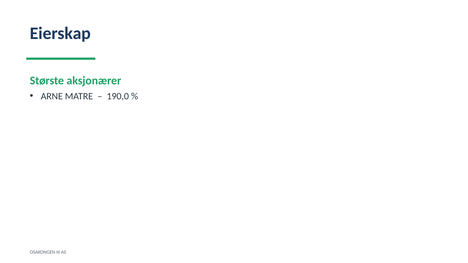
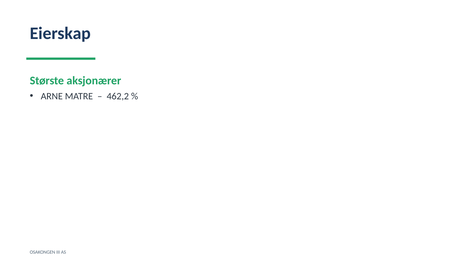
190,0: 190,0 -> 462,2 (118, 96)
